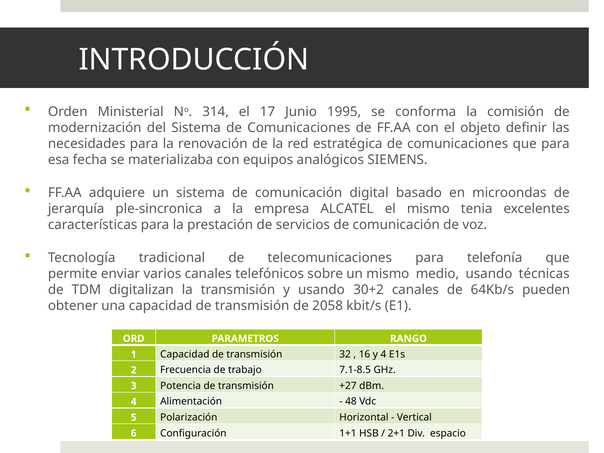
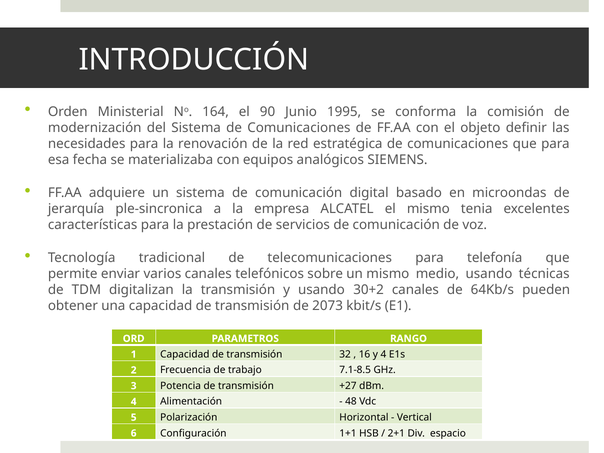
314: 314 -> 164 (216, 112)
17: 17 -> 90 (268, 112)
2058: 2058 -> 2073 (328, 306)
